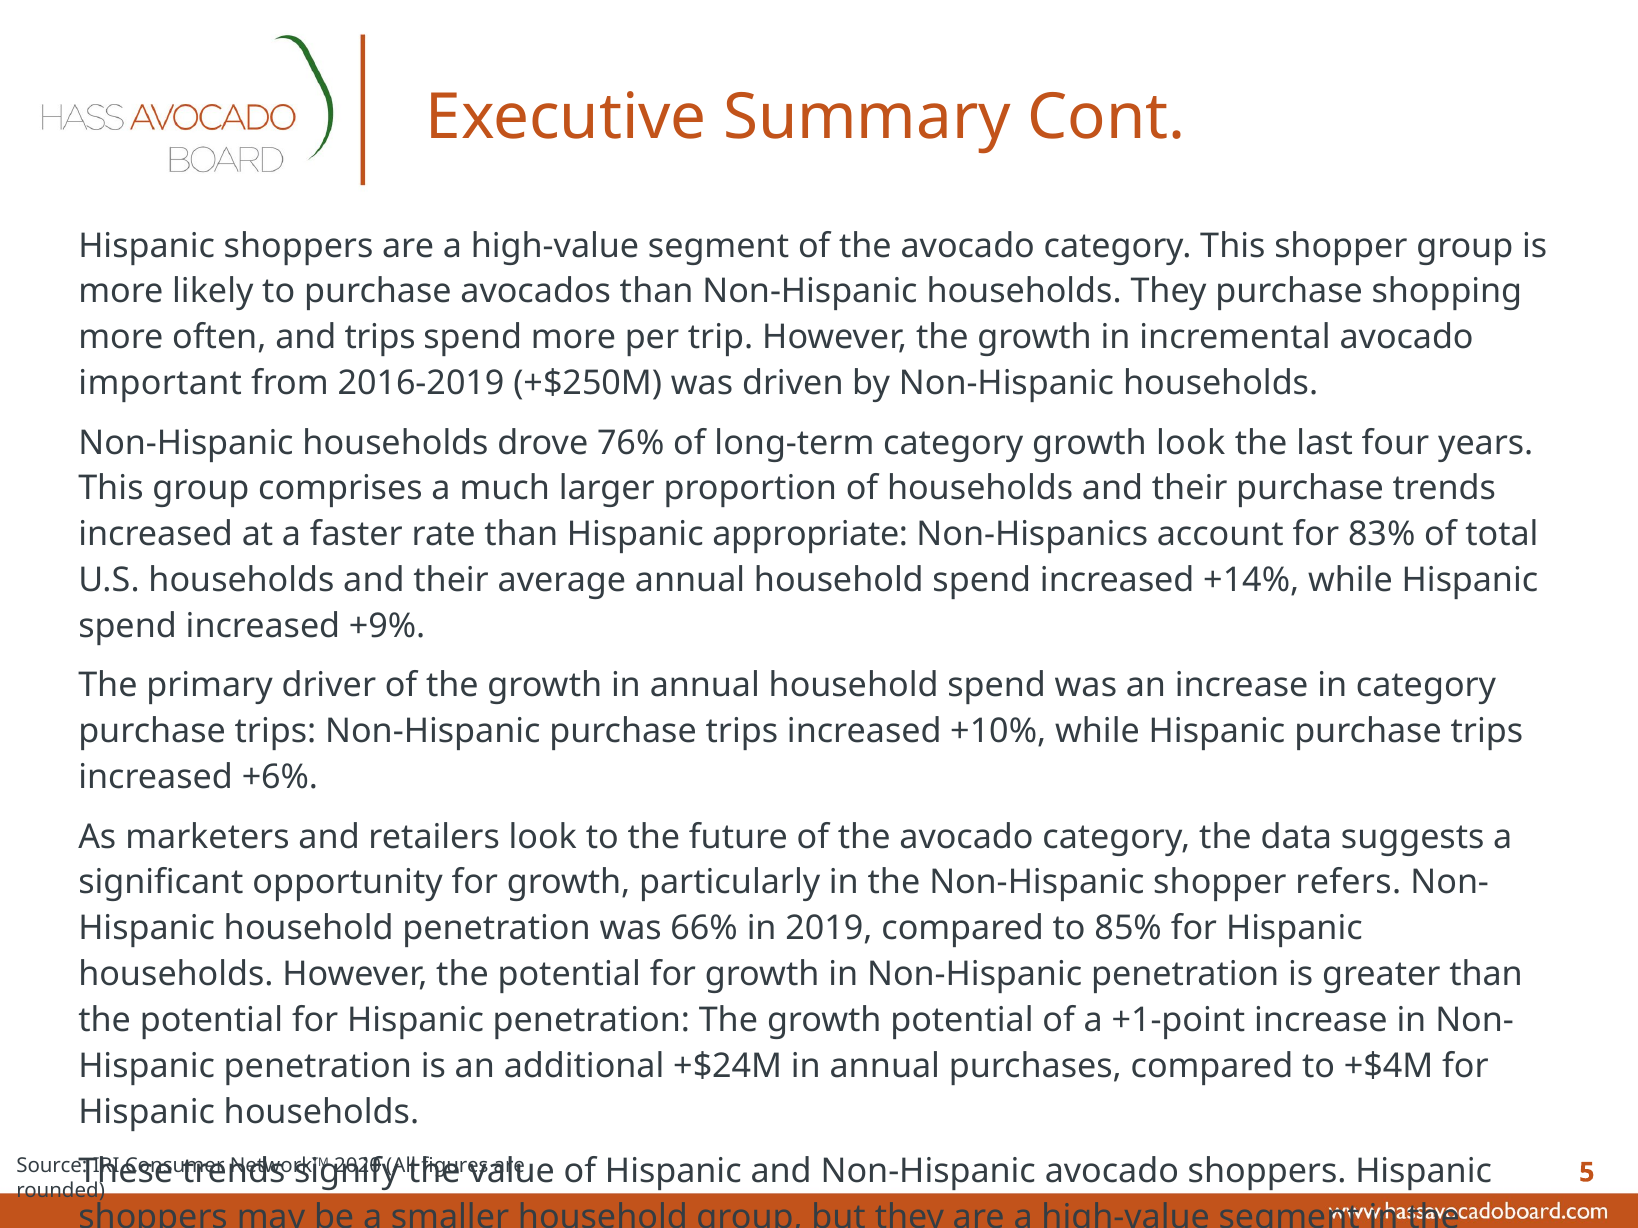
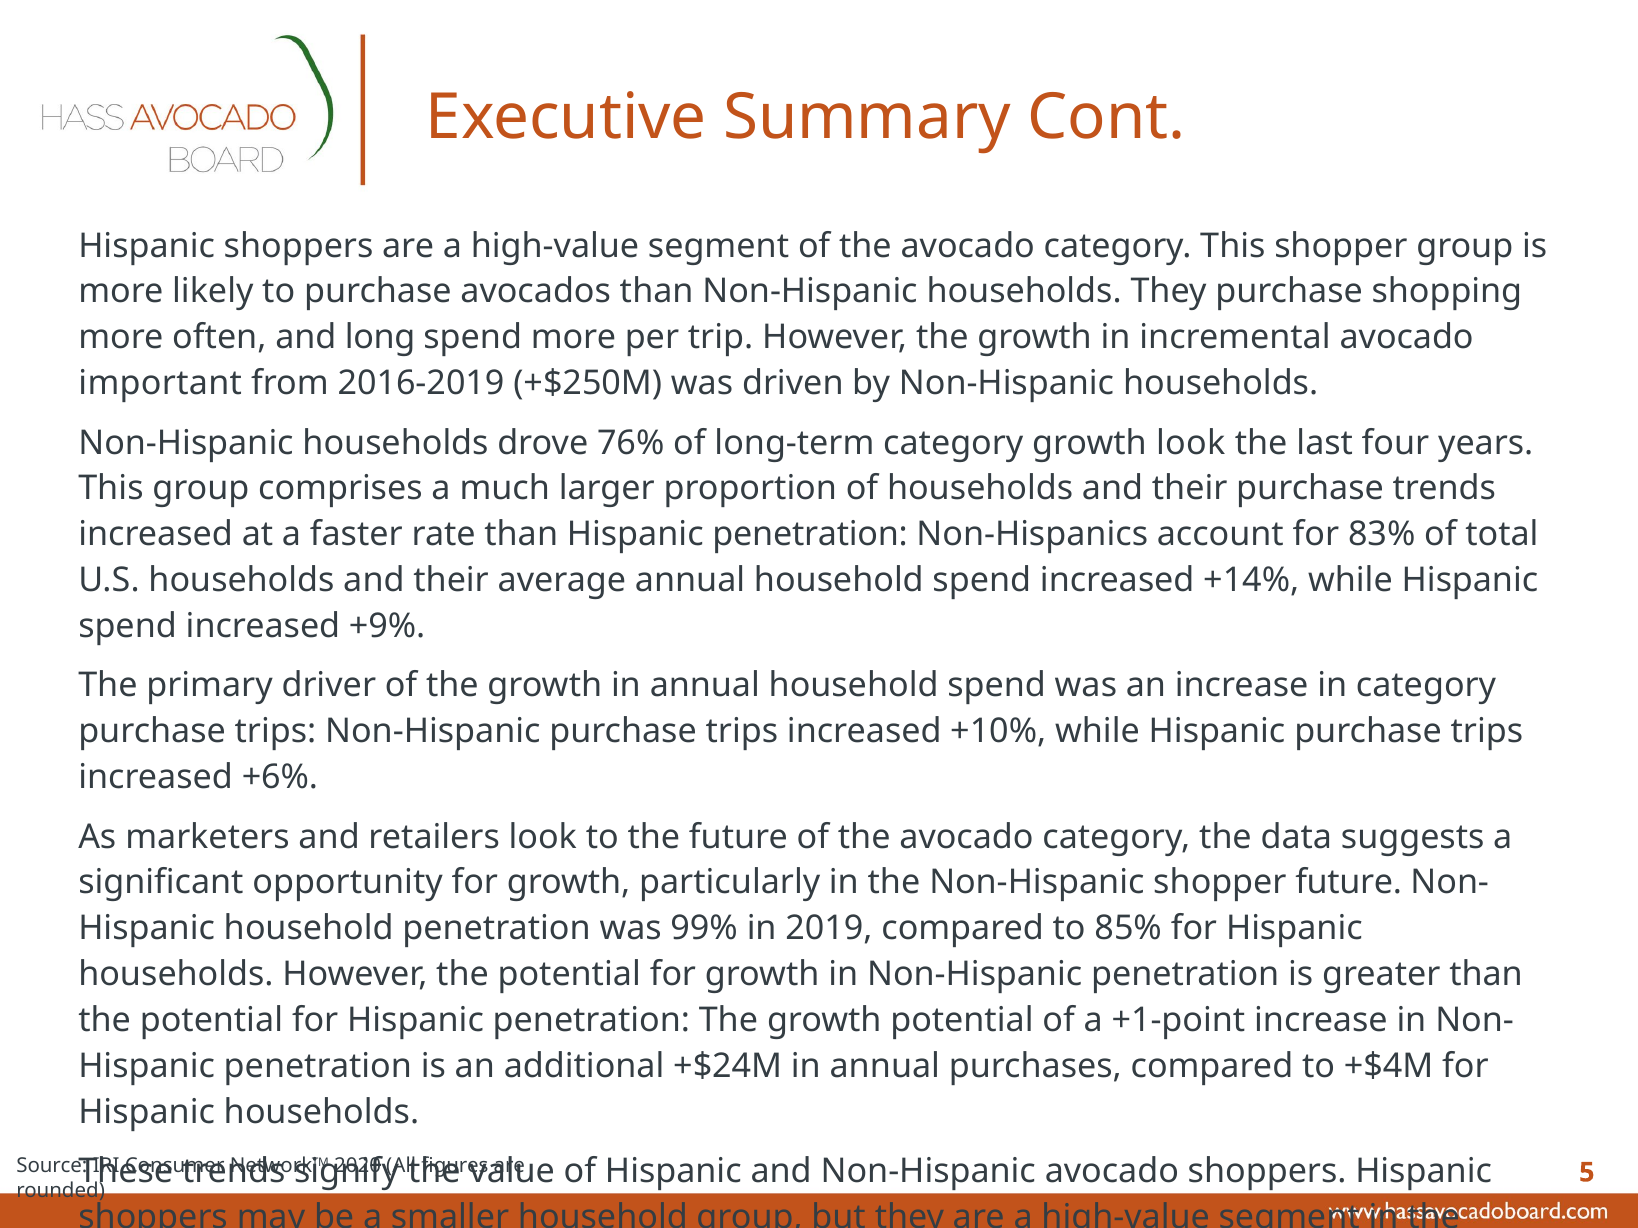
and trips: trips -> long (380, 338)
than Hispanic appropriate: appropriate -> penetration (810, 535)
shopper refers: refers -> future (1349, 883)
66%: 66% -> 99% (704, 929)
